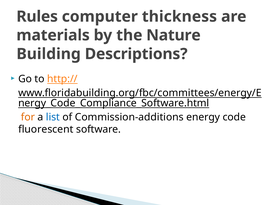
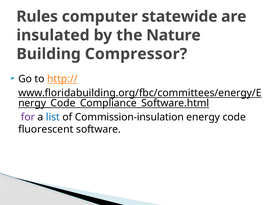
thickness: thickness -> statewide (180, 17)
materials: materials -> insulated (53, 35)
Descriptions: Descriptions -> Compressor (136, 54)
for colour: orange -> purple (28, 117)
Commission-additions: Commission-additions -> Commission-insulation (129, 117)
